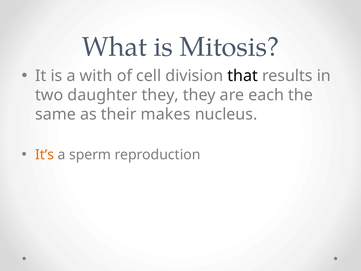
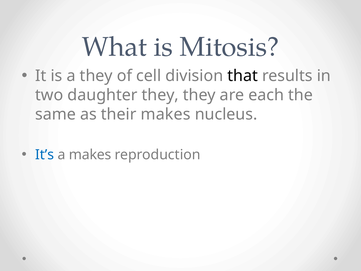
a with: with -> they (96, 76)
It’s colour: orange -> blue (45, 155)
a sperm: sperm -> makes (90, 155)
